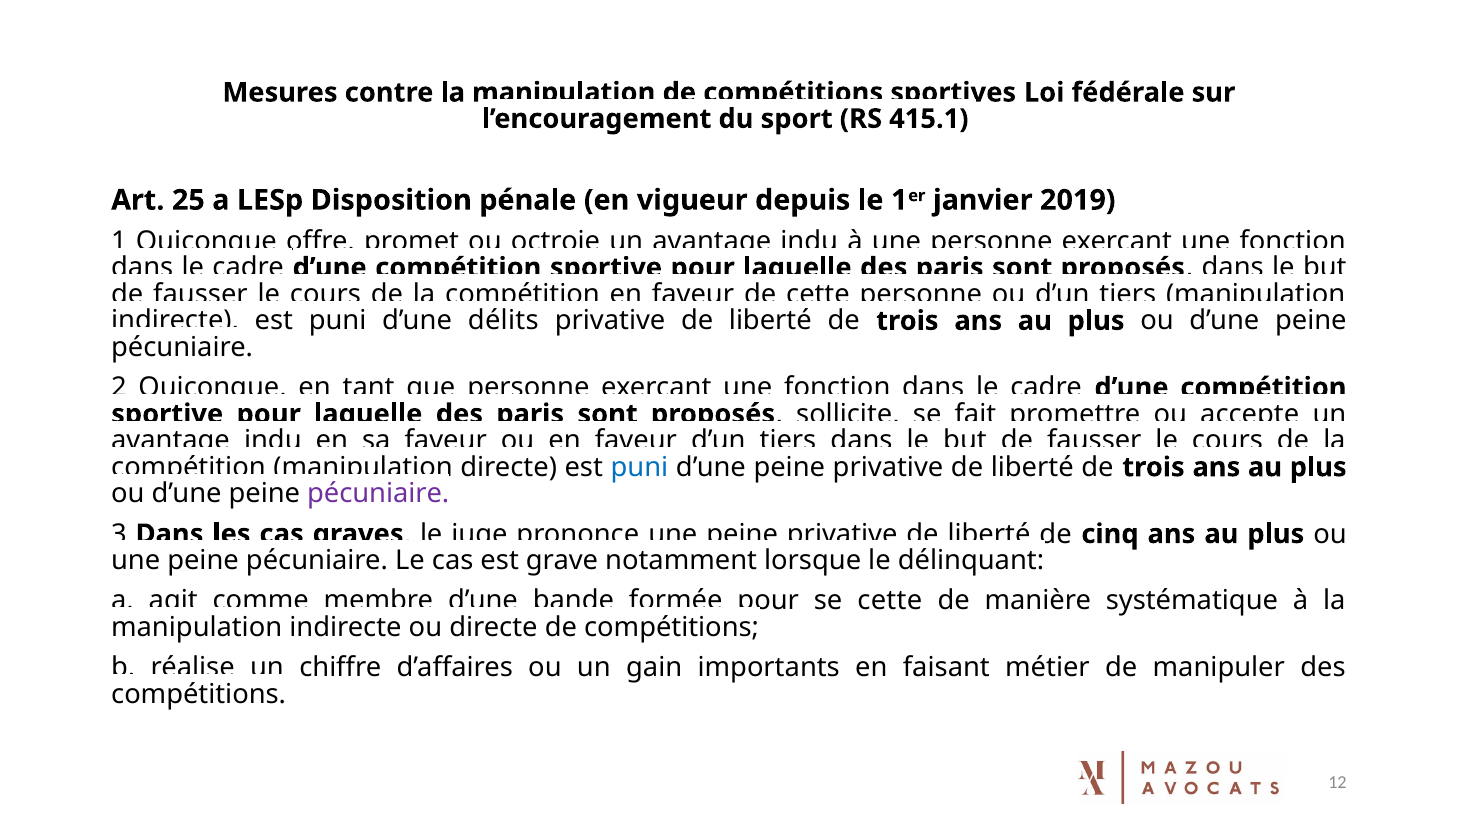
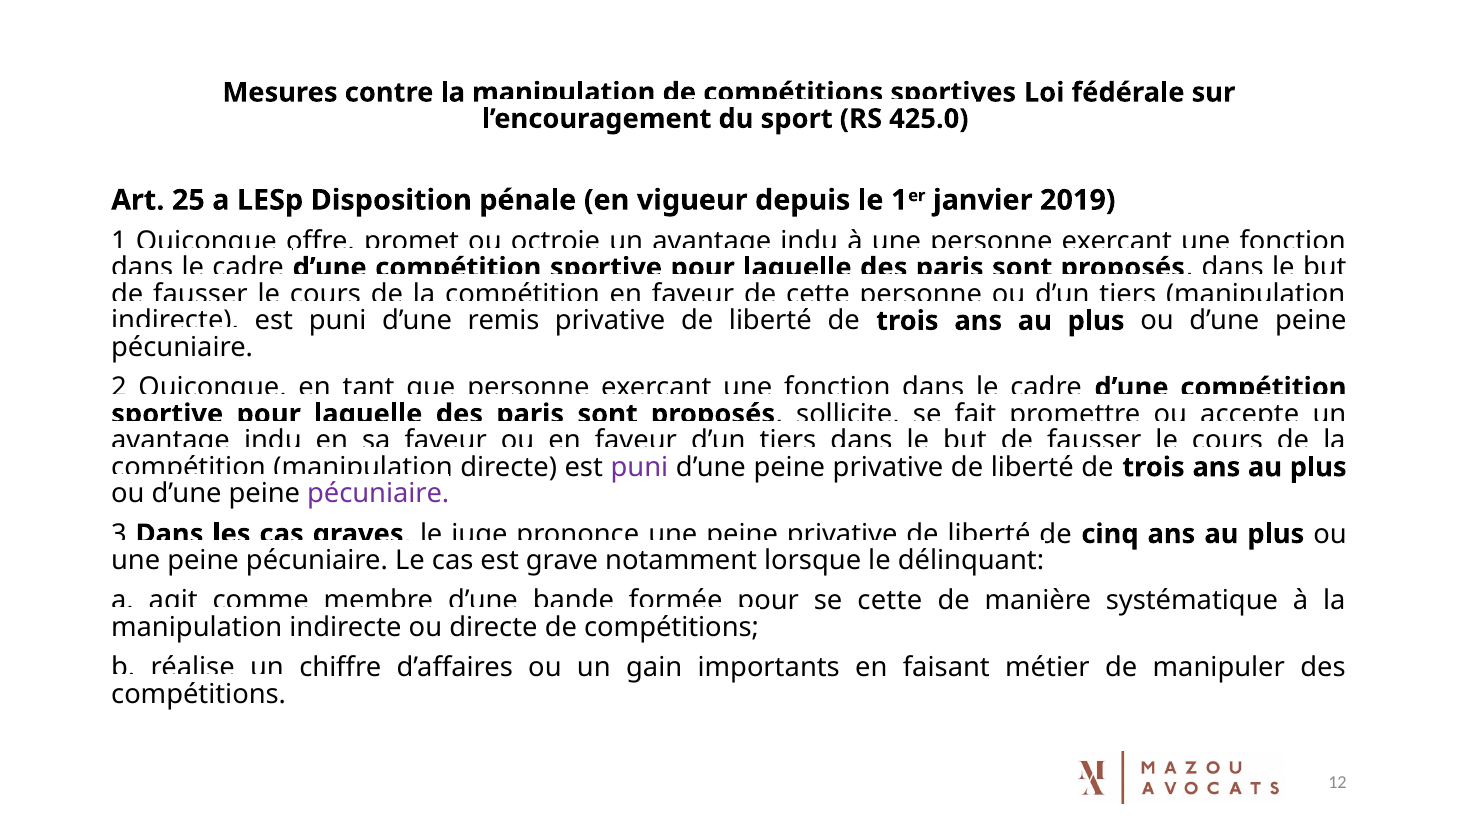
415.1: 415.1 -> 425.0 (929, 119)
délits: délits -> remis (503, 321)
puni colour: blue -> purple (639, 467)
